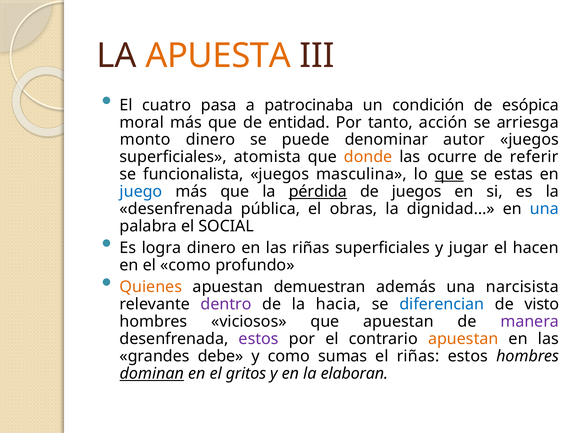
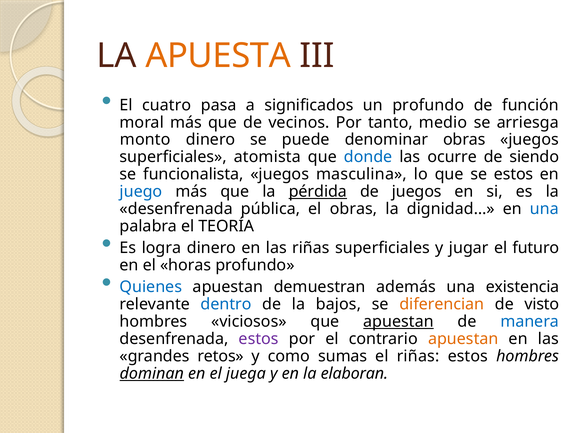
patrocinaba: patrocinaba -> significados (309, 105)
un condición: condición -> profundo (428, 105)
esópica: esópica -> función (531, 105)
entidad: entidad -> vecinos (299, 123)
acción: acción -> medio (443, 123)
denominar autor: autor -> obras (464, 140)
donde colour: orange -> blue (368, 157)
referir: referir -> siendo (534, 157)
que underline: present -> none (449, 175)
se estas: estas -> estos (514, 175)
SOCIAL: SOCIAL -> TEORÍA (226, 227)
hacen: hacen -> futuro (536, 248)
el como: como -> horas (186, 266)
Quienes colour: orange -> blue (151, 287)
narcisista: narcisista -> existencia (523, 287)
dentro colour: purple -> blue (226, 305)
hacia: hacia -> bajos (338, 305)
diferencian colour: blue -> orange (442, 305)
apuestan underline: none -> present (398, 322)
manera colour: purple -> blue (530, 322)
debe: debe -> retos (221, 357)
gritos: gritos -> juega (246, 374)
